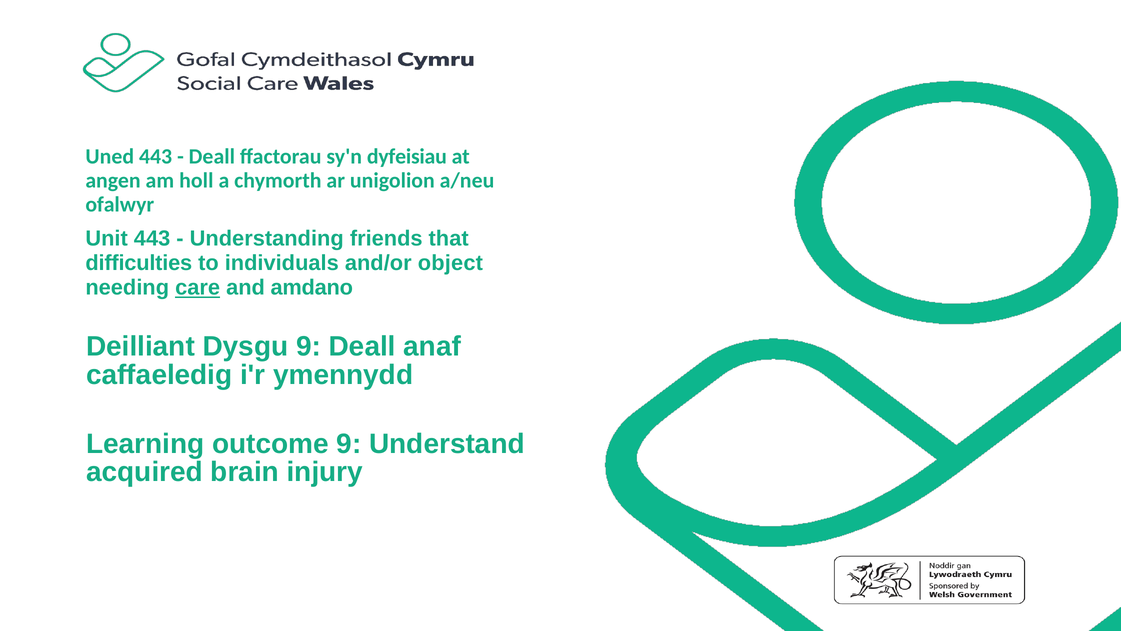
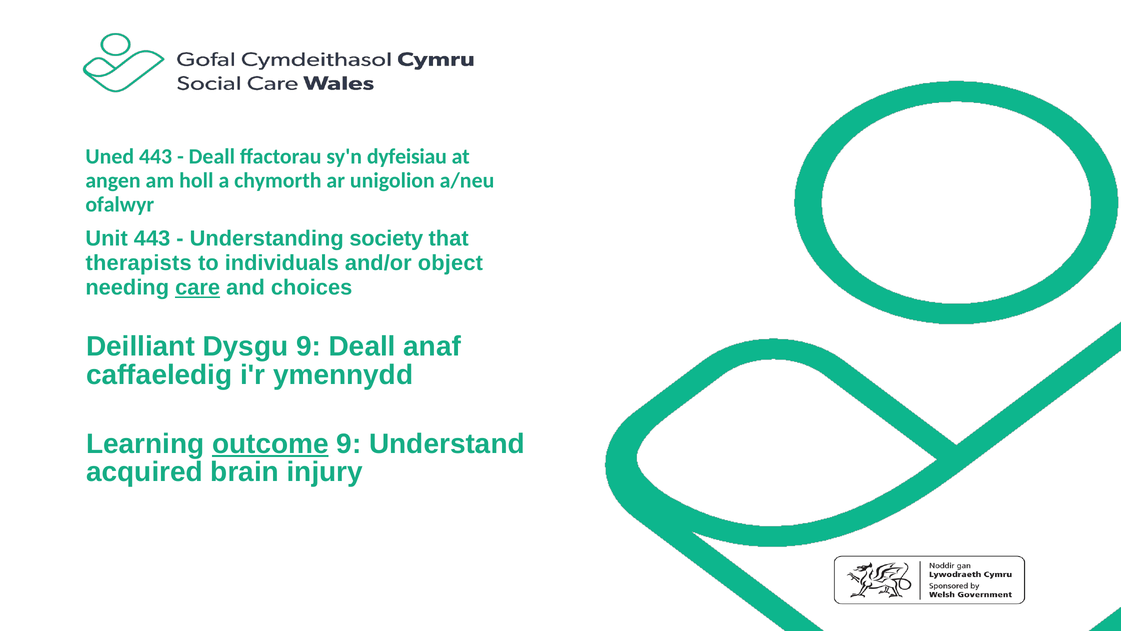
friends: friends -> society (386, 239)
difficulties: difficulties -> therapists (139, 263)
amdano: amdano -> choices (312, 288)
outcome underline: none -> present (270, 444)
